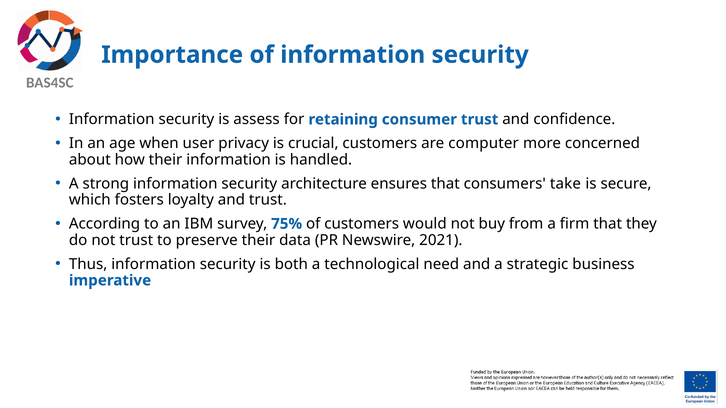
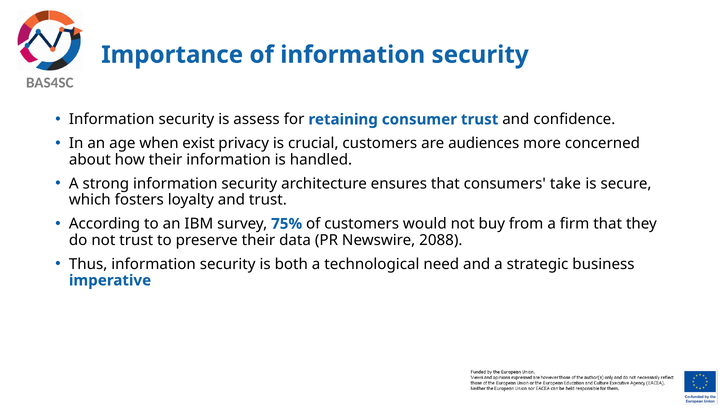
user: user -> exist (199, 143)
computer: computer -> audiences (484, 143)
2021: 2021 -> 2088 (441, 240)
